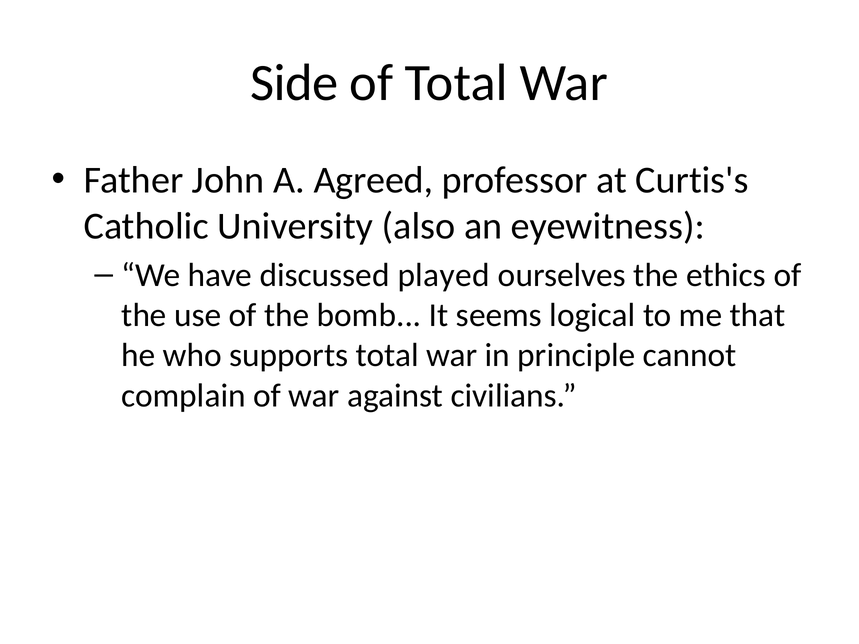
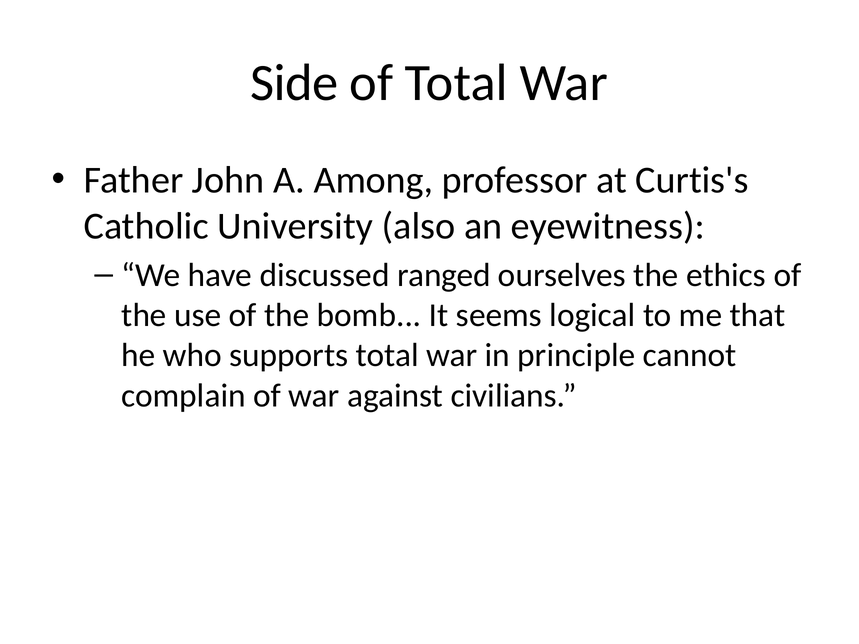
Agreed: Agreed -> Among (373, 180)
played: played -> ranged (444, 275)
